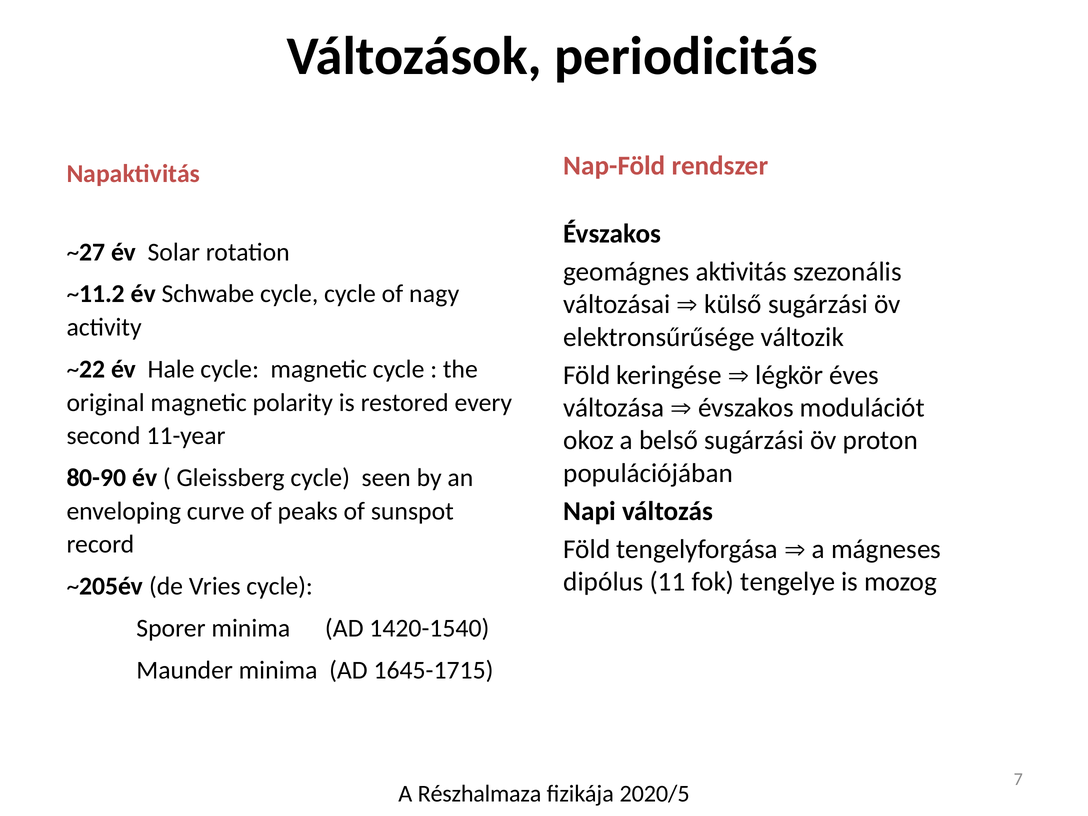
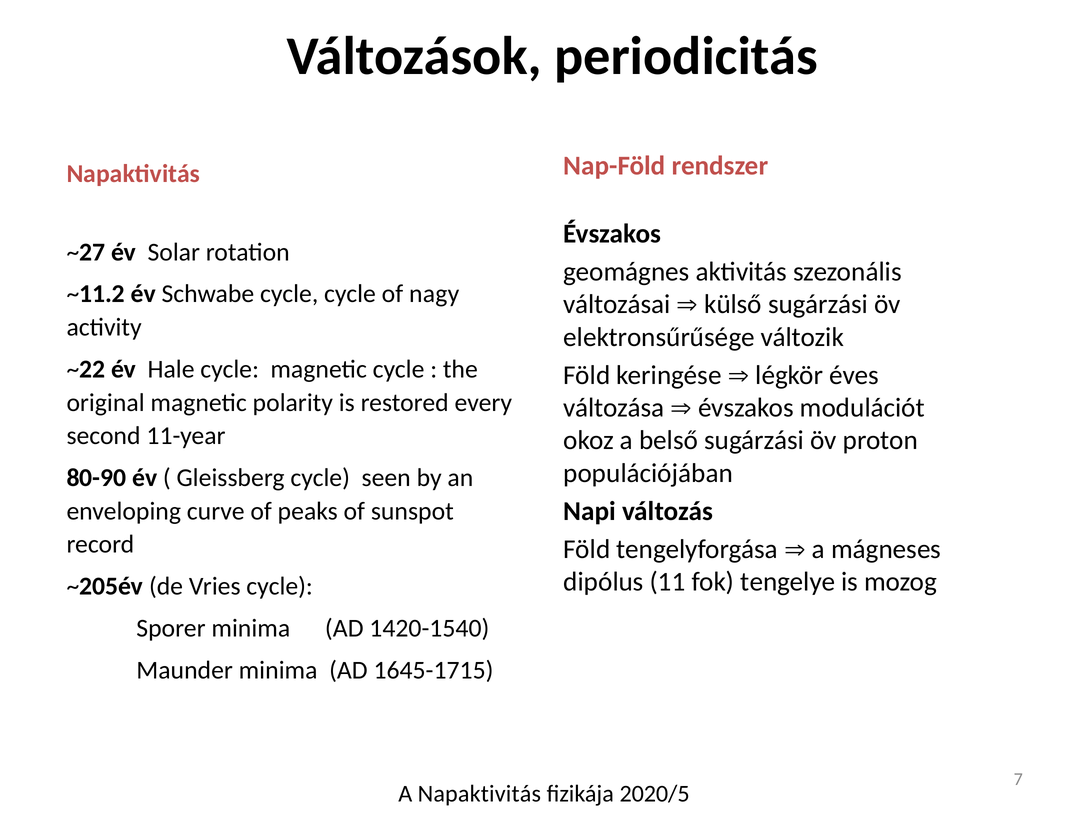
A Részhalmaza: Részhalmaza -> Napaktivitás (479, 794)
